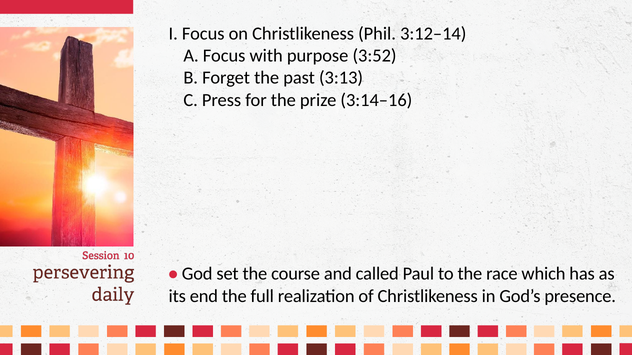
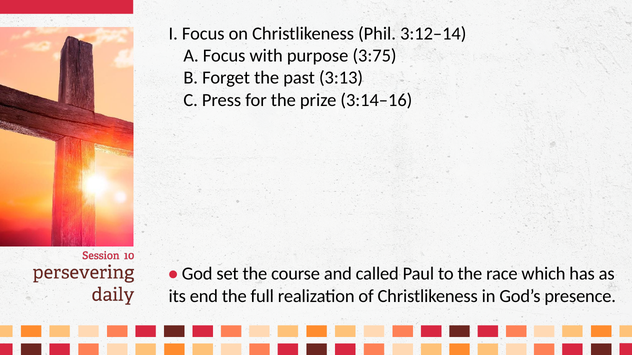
3:52: 3:52 -> 3:75 (375, 56)
